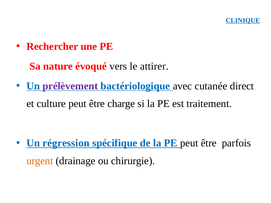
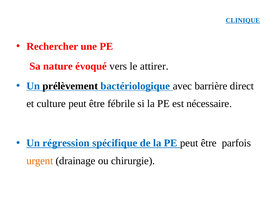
prélèvement colour: purple -> black (70, 86)
cutanée: cutanée -> barrière (211, 86)
charge: charge -> fébrile (121, 104)
traitement: traitement -> nécessaire (209, 104)
